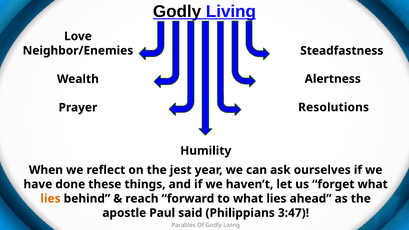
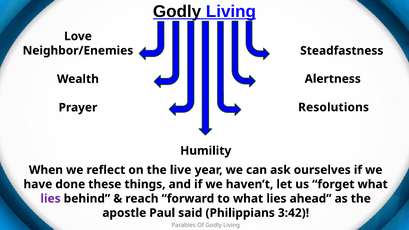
jest: jest -> live (181, 170)
lies colour: orange -> purple (51, 199)
3:47: 3:47 -> 3:42 (293, 213)
